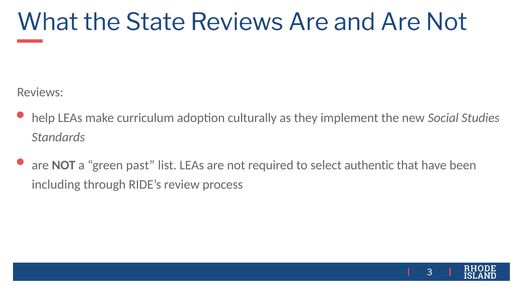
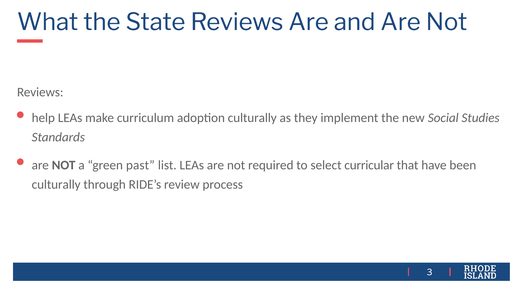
authentic: authentic -> curricular (369, 165)
including: including -> culturally (56, 185)
